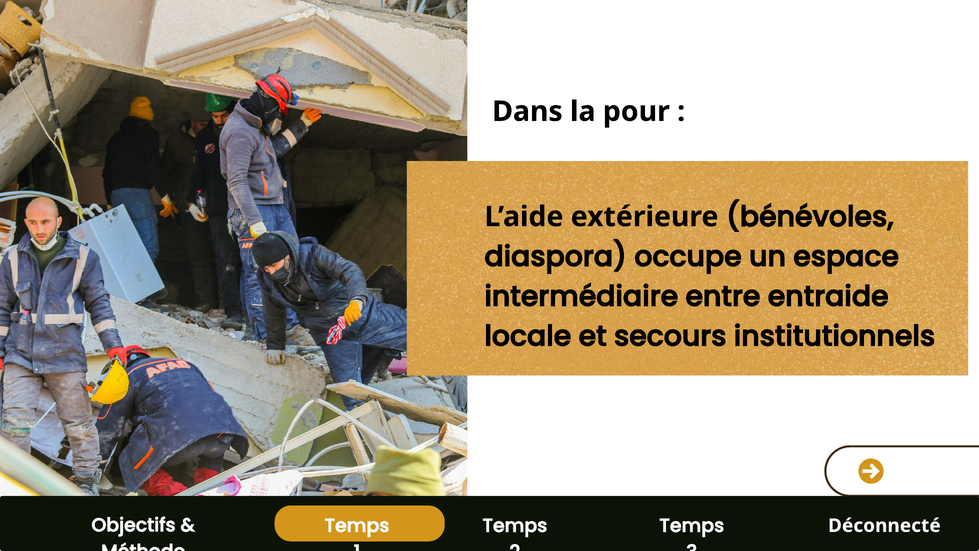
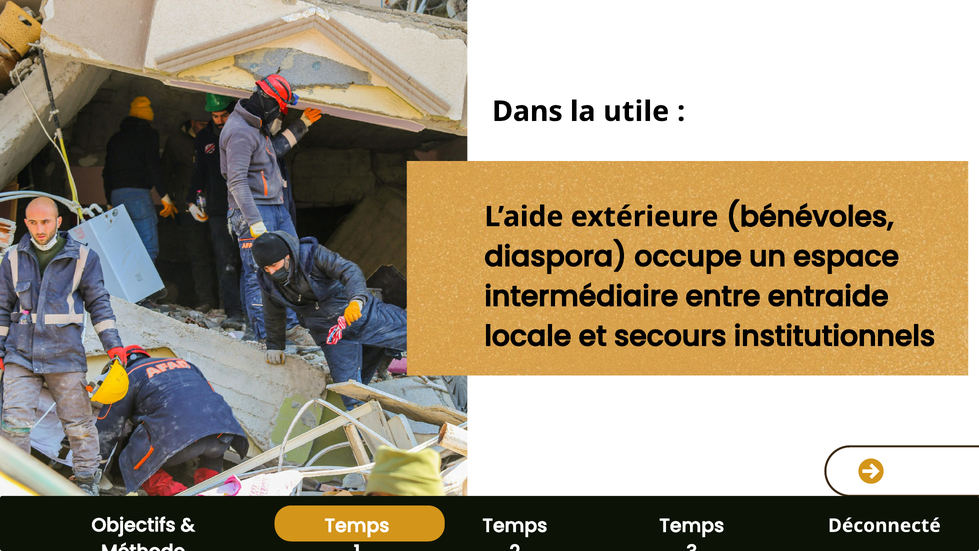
pour: pour -> utile (636, 111)
